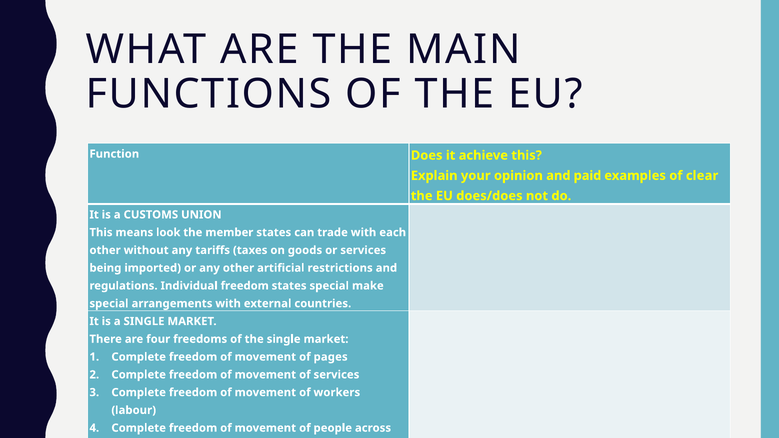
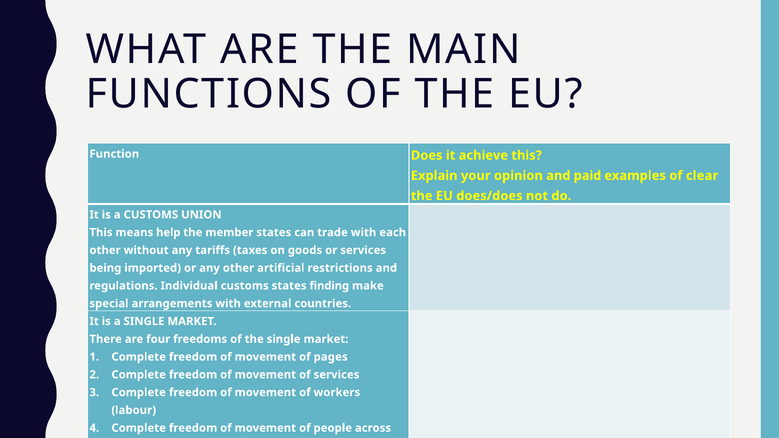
look: look -> help (168, 233)
Individual freedom: freedom -> customs (245, 286)
states special: special -> finding (329, 286)
